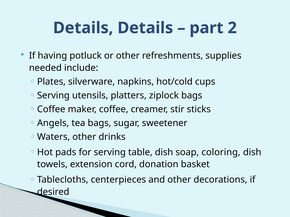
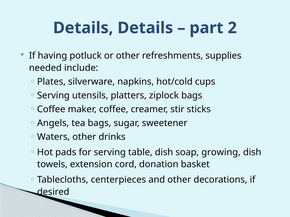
coloring: coloring -> growing (221, 153)
